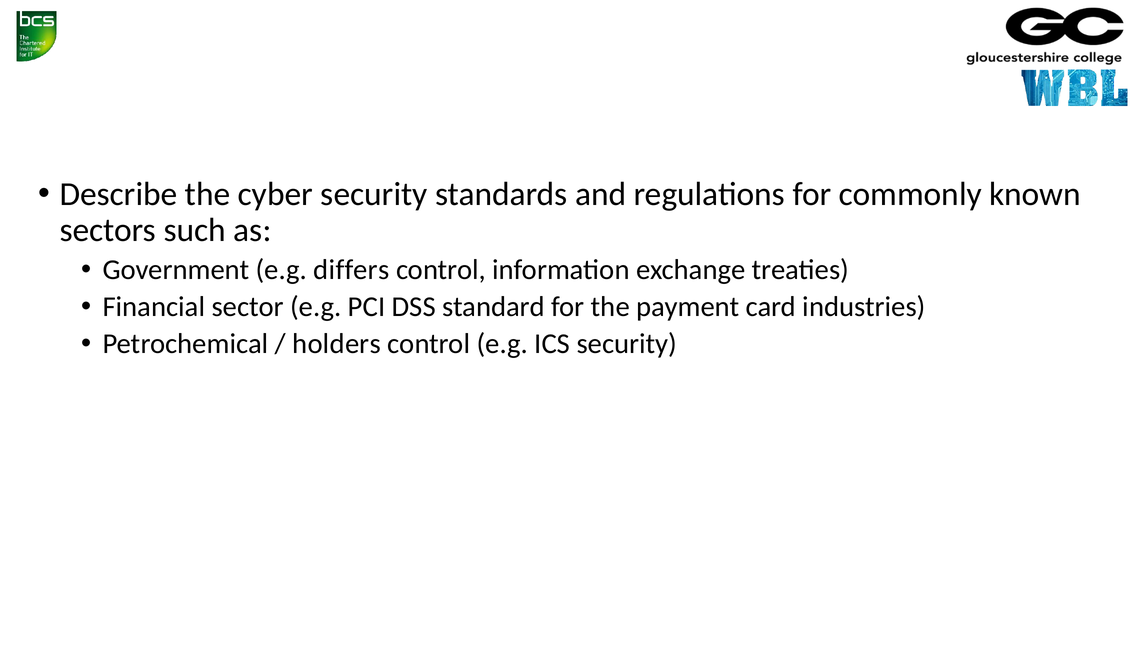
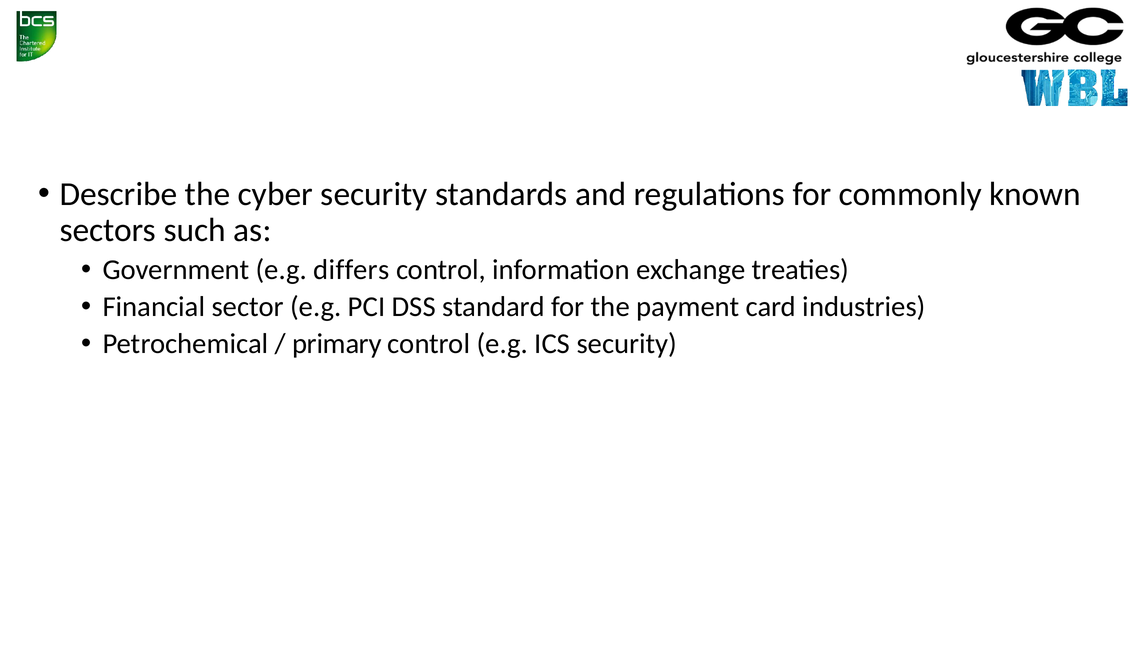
holders: holders -> primary (337, 344)
